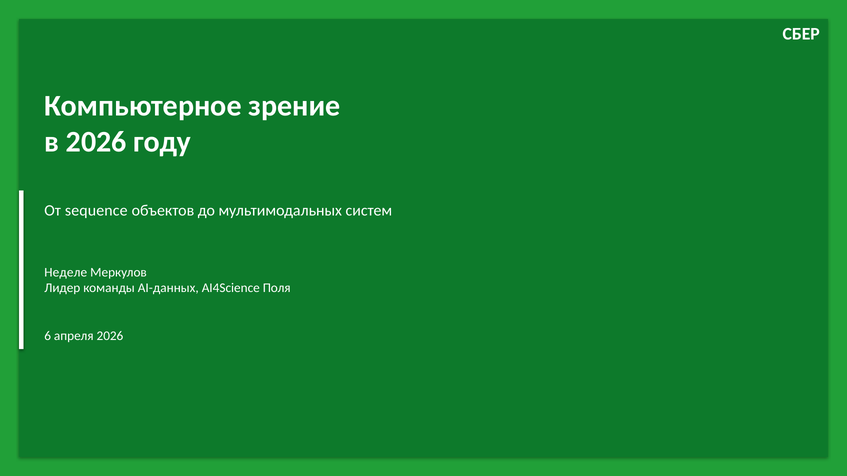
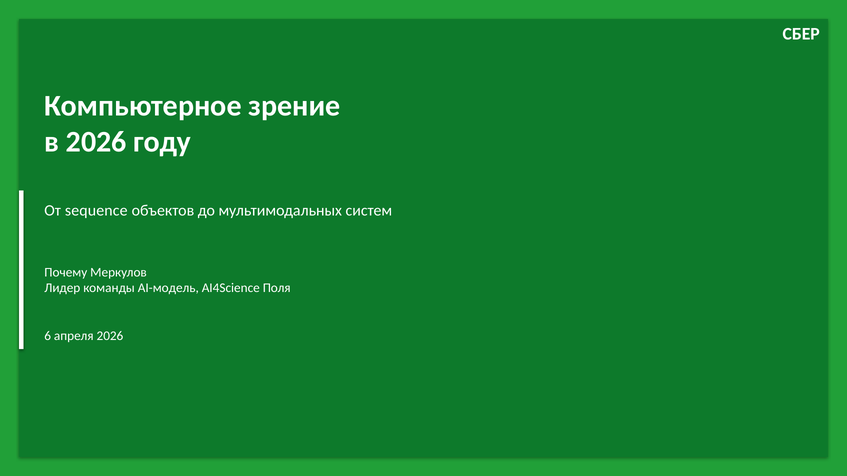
Неделе: Неделе -> Почему (66, 272)
AI-данных: AI-данных -> AI-модель (168, 288)
